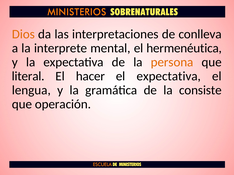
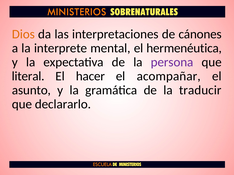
conlleva: conlleva -> cánones (200, 34)
persona colour: orange -> purple (172, 62)
el expectativa: expectativa -> acompañar (169, 76)
lengua: lengua -> asunto (31, 90)
consiste: consiste -> traducir (200, 90)
operación: operación -> declararlo (63, 104)
